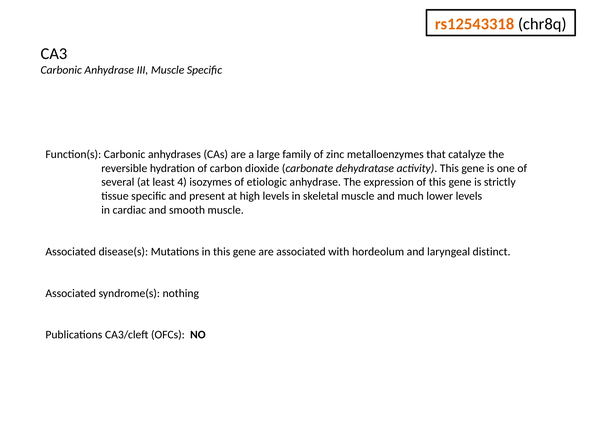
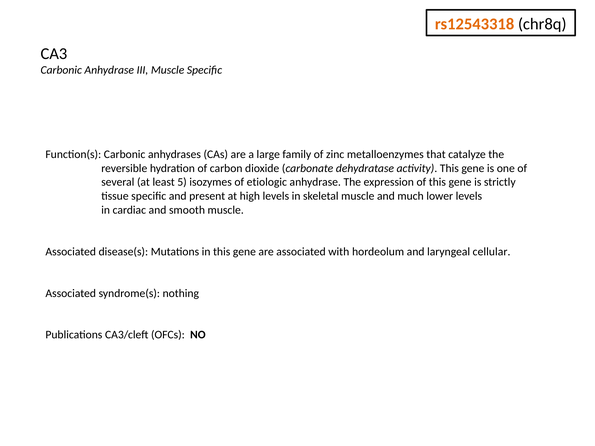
4: 4 -> 5 (182, 182)
distinct: distinct -> cellular (492, 252)
